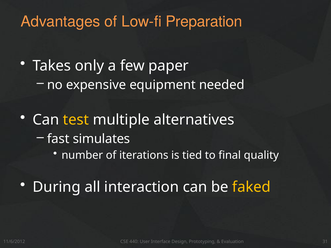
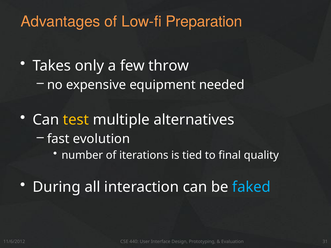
paper: paper -> throw (169, 66)
simulates: simulates -> evolution (101, 139)
faked colour: yellow -> light blue (251, 187)
